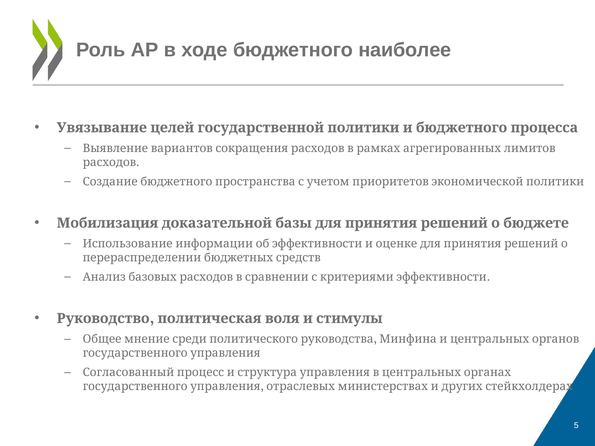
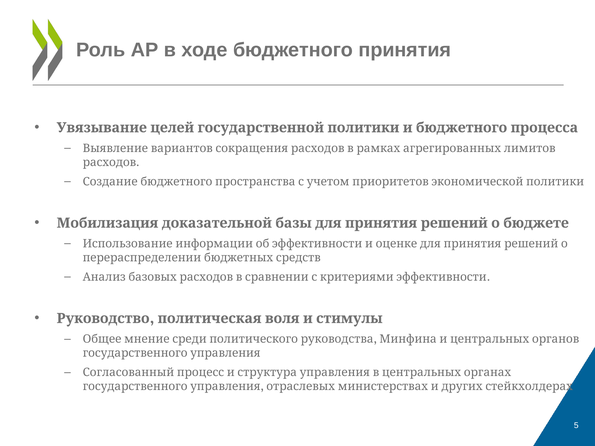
бюджетного наиболее: наиболее -> принятия (405, 50)
